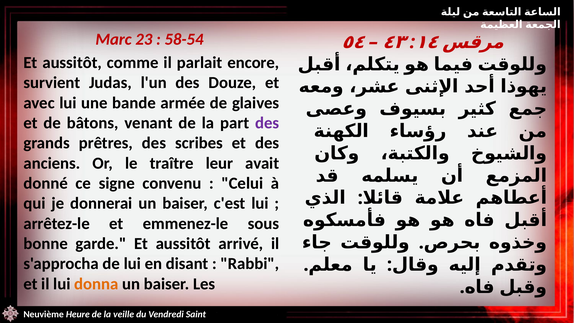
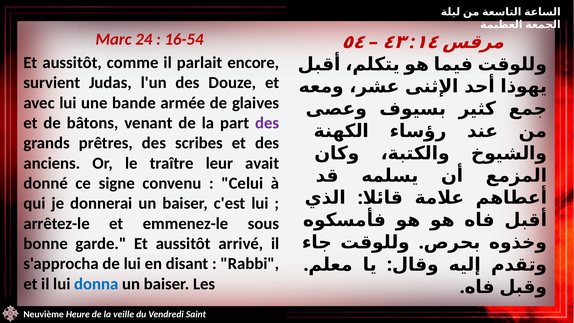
23: 23 -> 24 (144, 39)
58-54: 58-54 -> 16-54 (184, 39)
donna colour: orange -> blue (96, 284)
